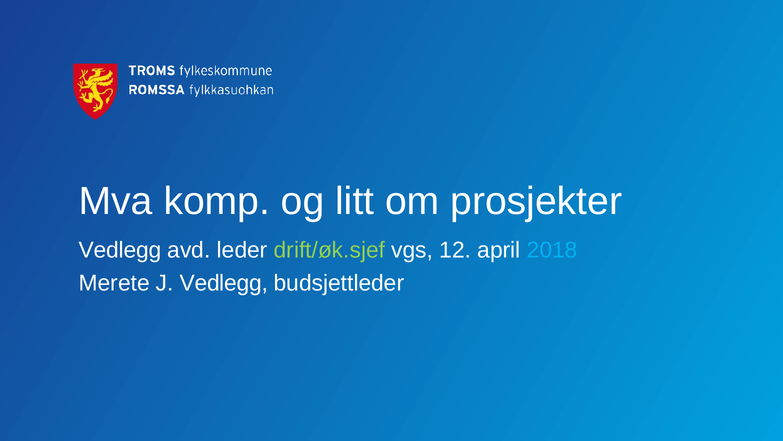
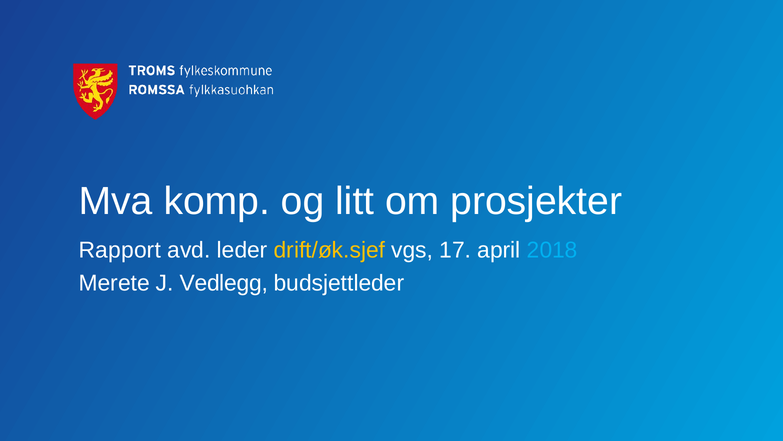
Vedlegg: Vedlegg -> Rapport (120, 250)
drift/øk.sjef colour: light green -> yellow (329, 250)
12: 12 -> 17 (455, 250)
